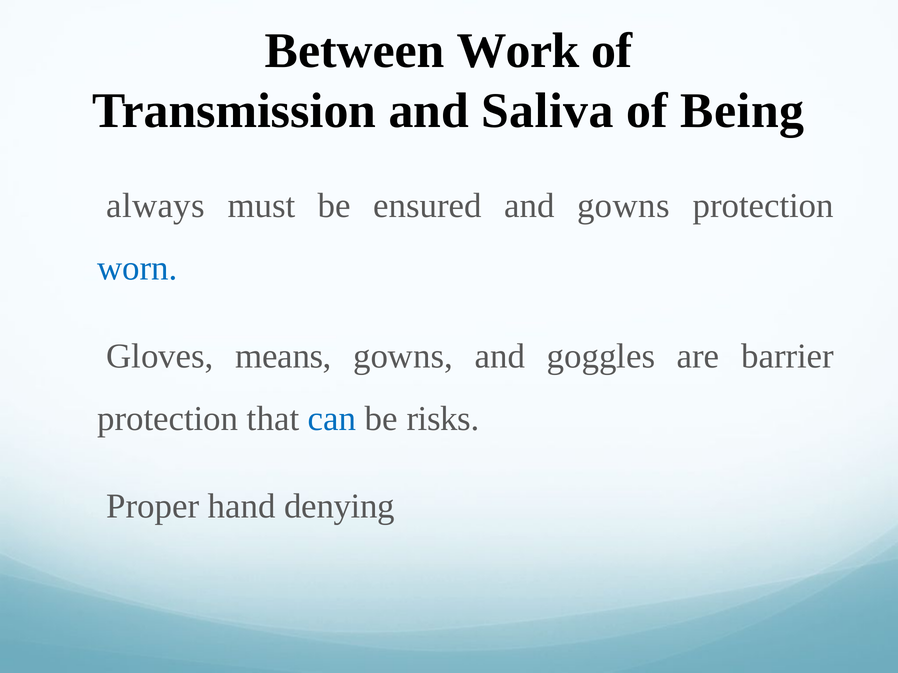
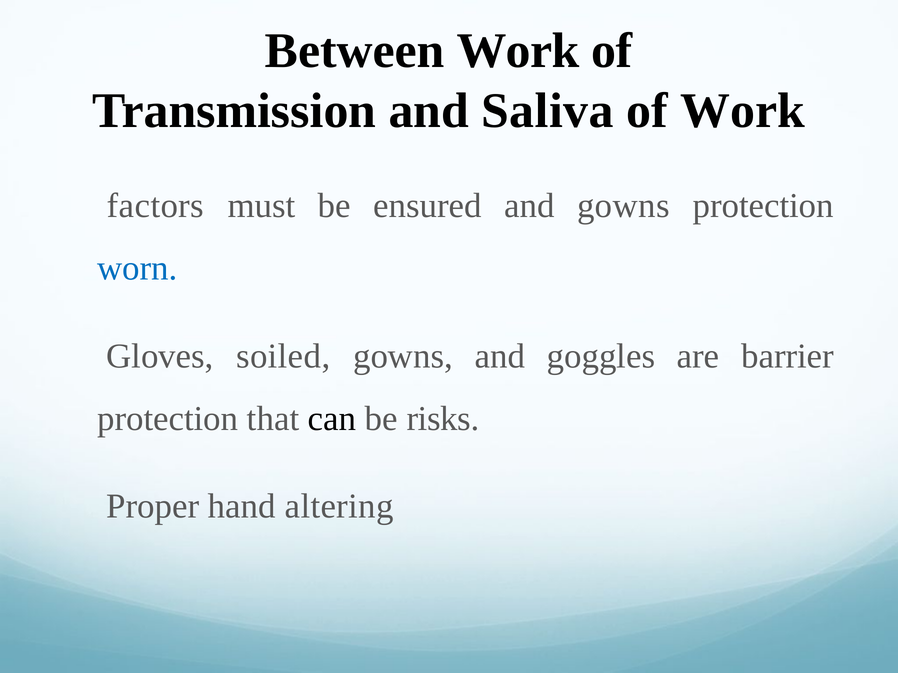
of Being: Being -> Work (743, 111)
always: always -> factors (155, 206)
means: means -> soiled (283, 356)
can colour: blue -> black (332, 419)
denying: denying -> altering (339, 507)
